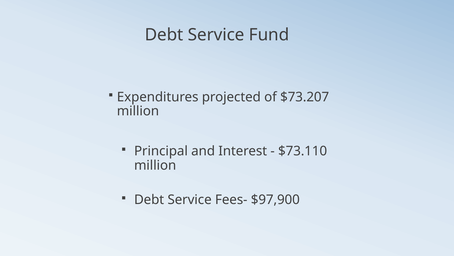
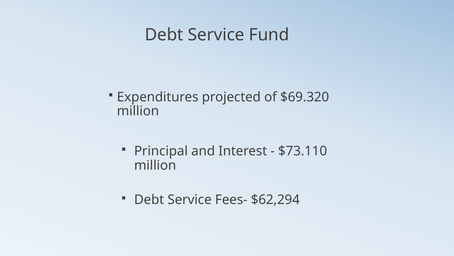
$73.207: $73.207 -> $69.320 (305, 97)
$97,900: $97,900 -> $62,294 (275, 199)
